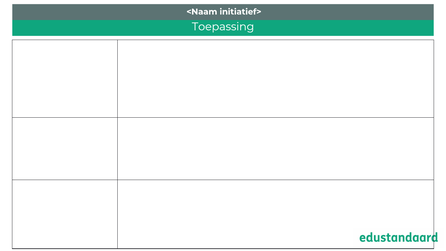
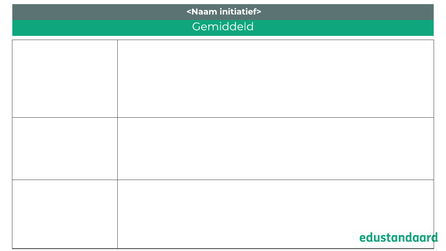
Toepassing: Toepassing -> Gemiddeld (223, 27)
